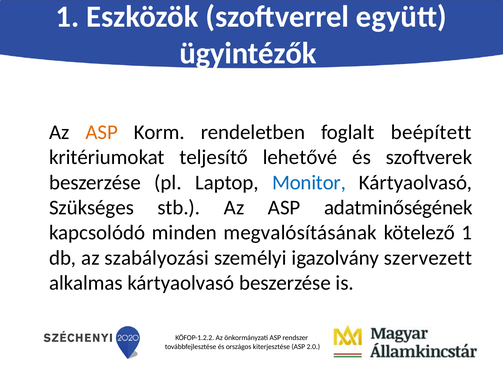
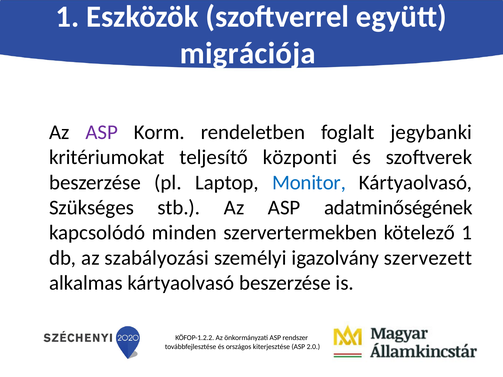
ügyintézők: ügyintézők -> migrációja (248, 53)
ASP colour: orange -> purple (102, 132)
beépített: beépített -> jegybanki (431, 132)
lehetővé: lehetővé -> központi (300, 157)
megvalósításának: megvalósításának -> szervertermekben (300, 233)
